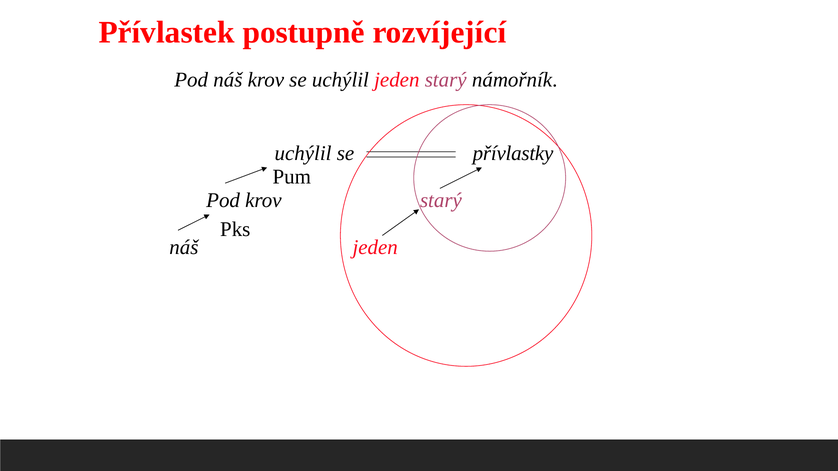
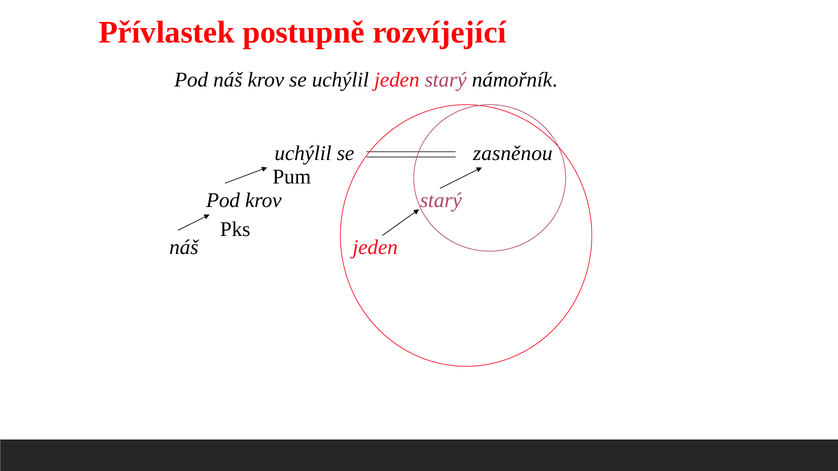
přívlastky: přívlastky -> zasněnou (513, 153)
